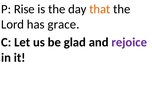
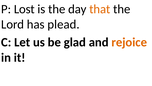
Rise: Rise -> Lost (24, 9)
grace: grace -> plead (64, 24)
rejoice colour: purple -> orange (129, 42)
